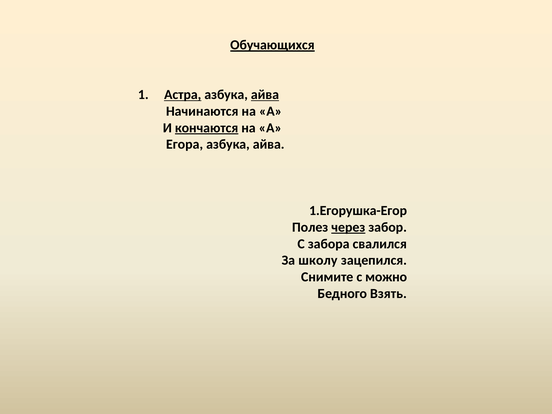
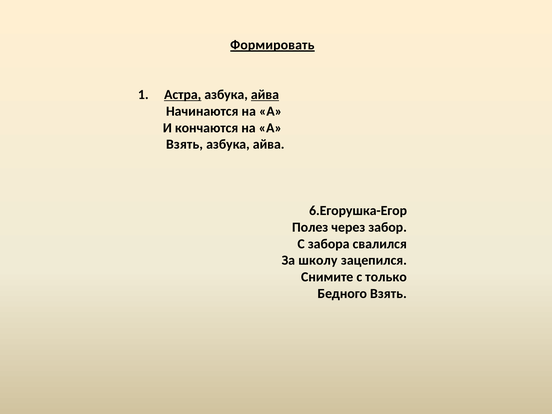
Обучающихся: Обучающихся -> Формировать (272, 45)
кончаются underline: present -> none (207, 128)
Егора: Егора -> Взять (184, 144)
1.Егорушка-Егор: 1.Егорушка-Егор -> 6.Егорушка-Егор (358, 211)
через underline: present -> none (348, 227)
можно: можно -> только (386, 277)
